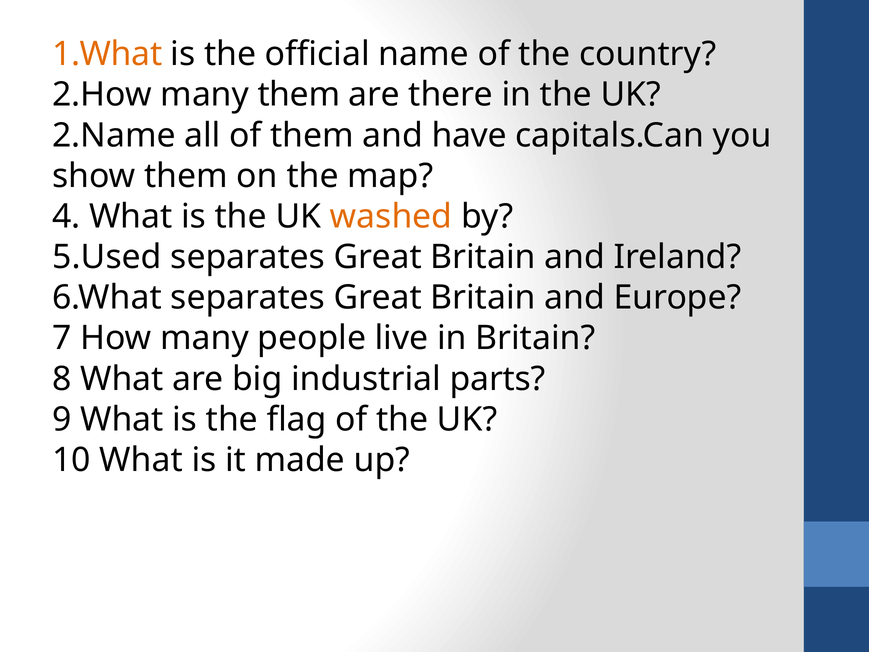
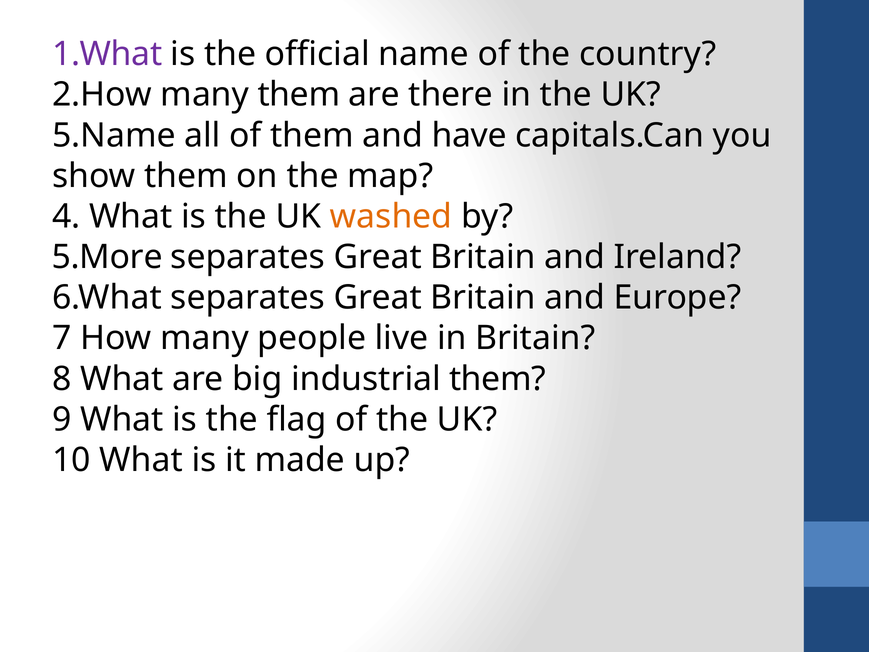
1.What colour: orange -> purple (107, 54)
2.Name: 2.Name -> 5.Name (114, 135)
5.Used: 5.Used -> 5.More (107, 257)
industrial parts: parts -> them (498, 379)
